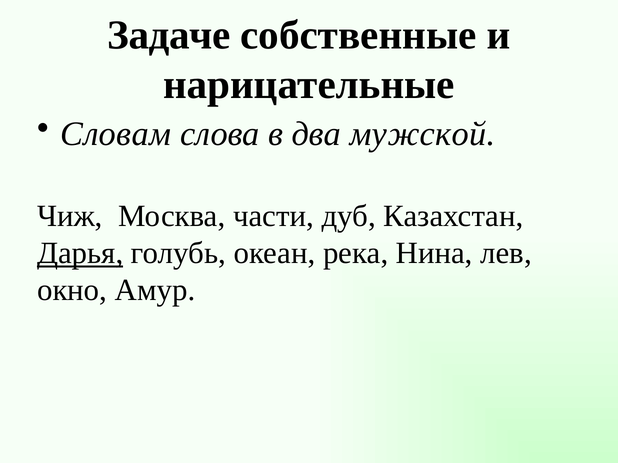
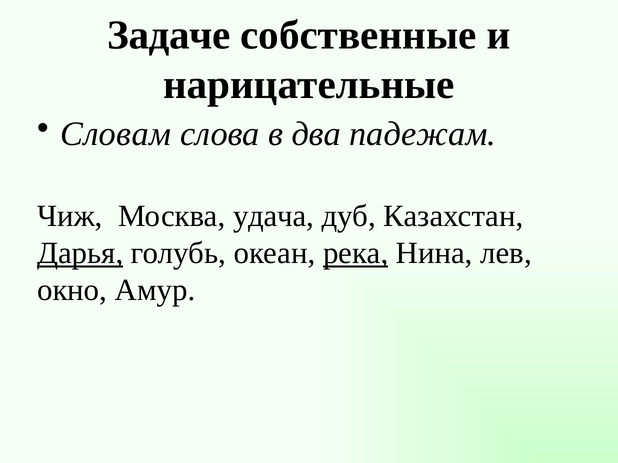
мужской: мужской -> падежам (423, 134)
части: части -> удача (274, 216)
река underline: none -> present (356, 253)
